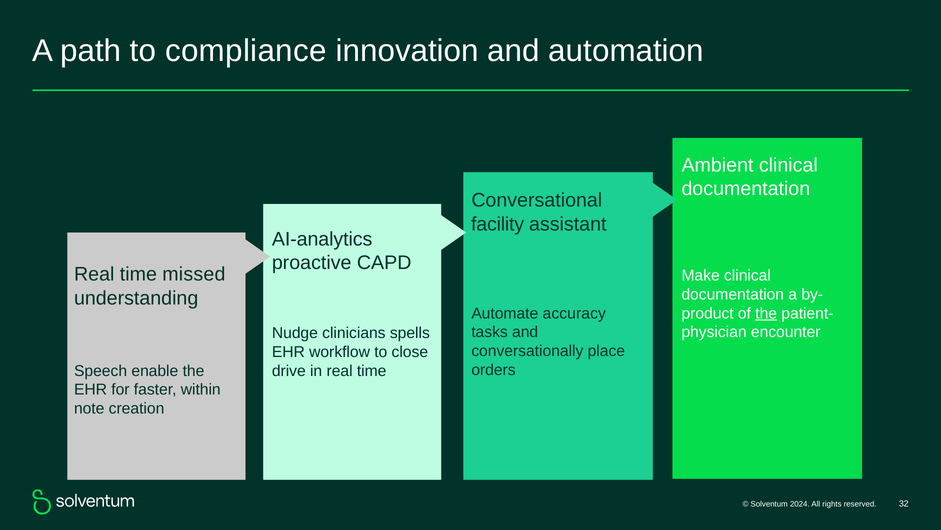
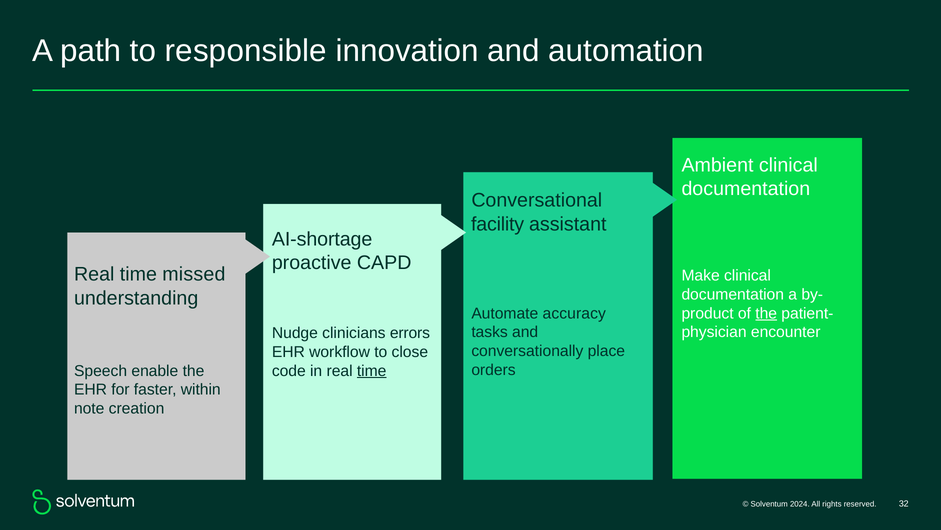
compliance: compliance -> responsible (246, 51)
AI-analytics: AI-analytics -> AI-shortage (322, 239)
spells: spells -> errors (410, 333)
drive: drive -> code (289, 370)
time underline: none -> present (372, 370)
